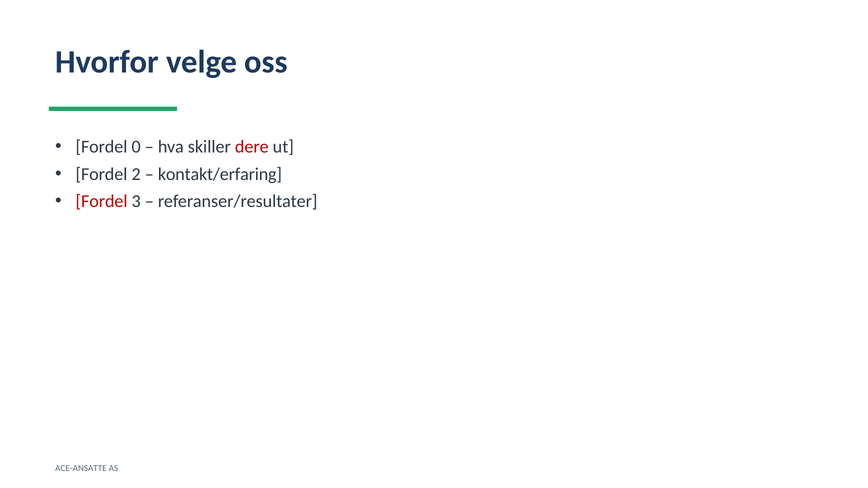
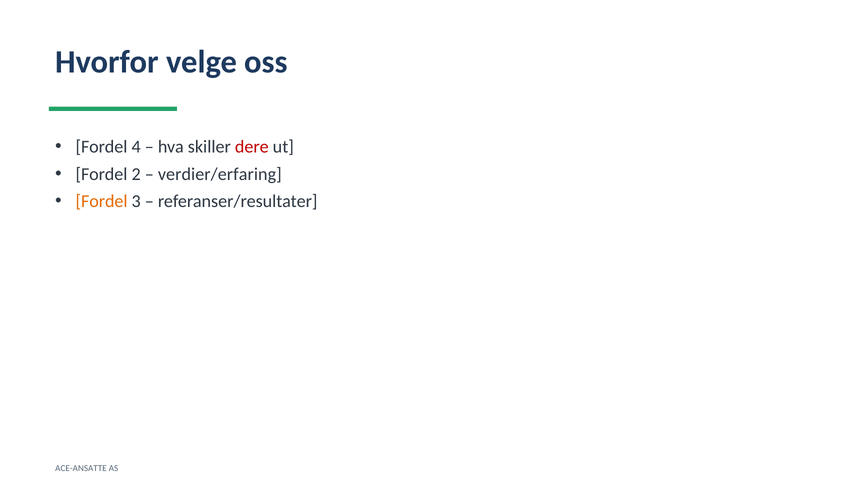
0: 0 -> 4 (136, 147)
kontakt/erfaring: kontakt/erfaring -> verdier/erfaring (220, 174)
Fordel colour: red -> orange (102, 201)
